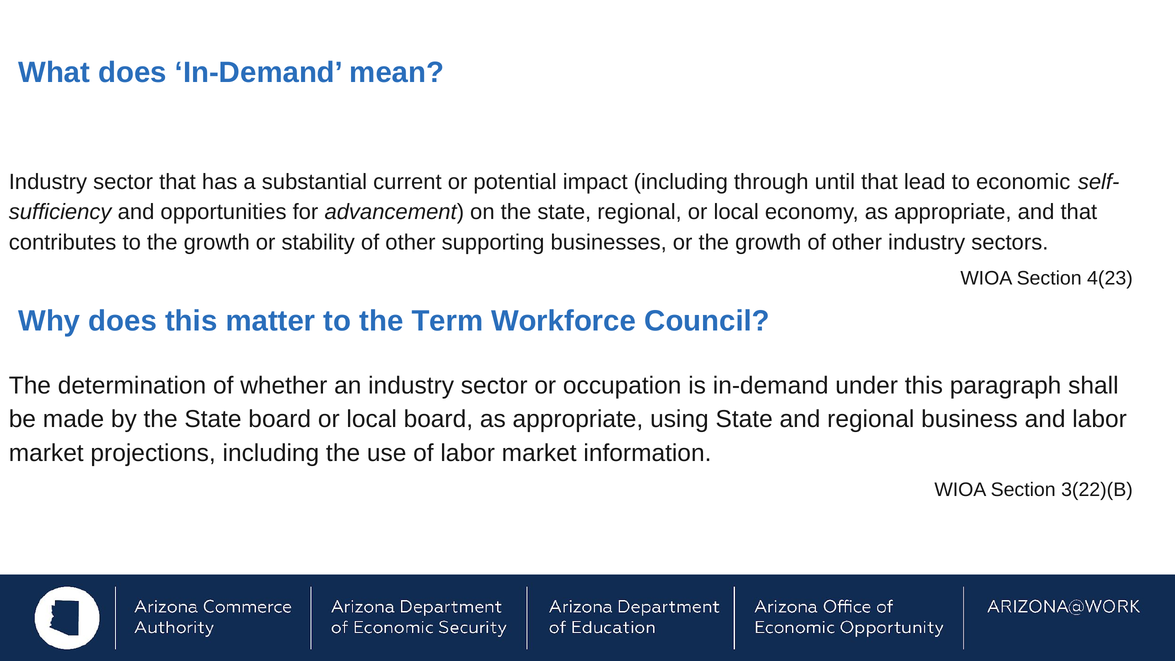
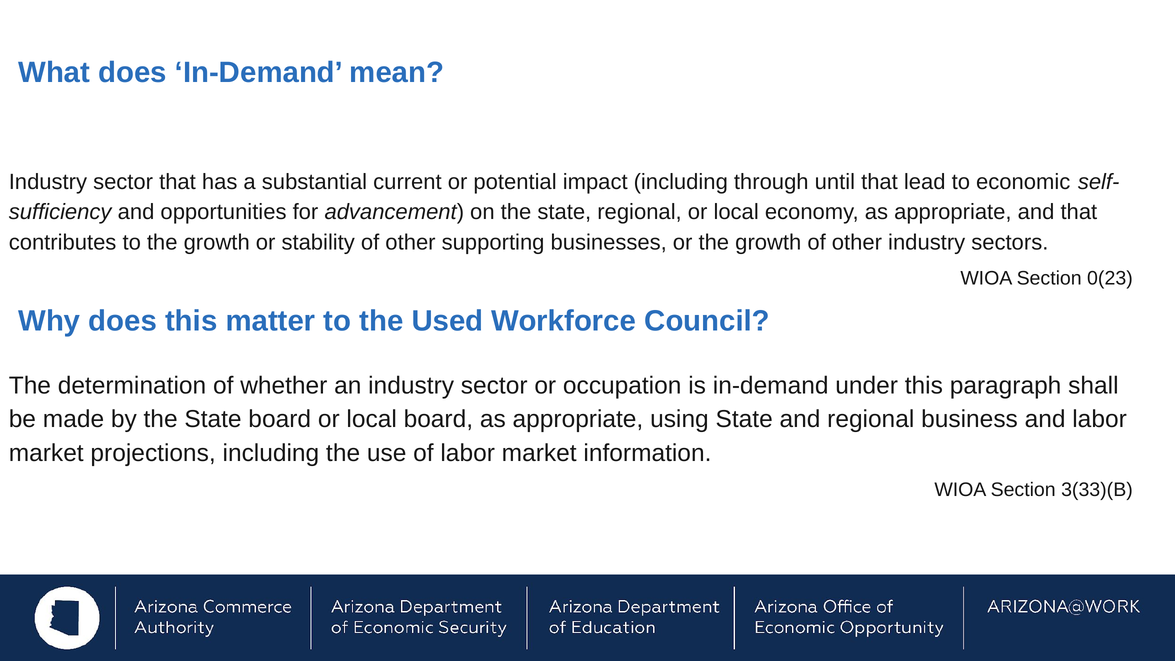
4(23: 4(23 -> 0(23 (1110, 278)
Term: Term -> Used (447, 321)
3(22)(B: 3(22)(B -> 3(33)(B (1097, 490)
